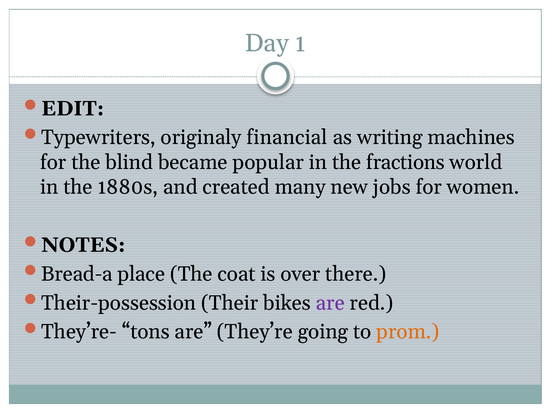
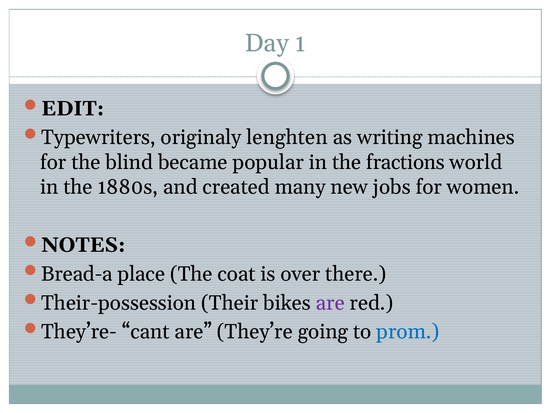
financial: financial -> lenghten (287, 138)
tons: tons -> cant (146, 332)
prom colour: orange -> blue (408, 332)
